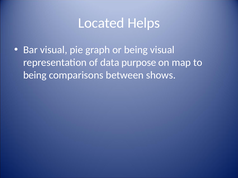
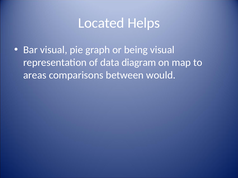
purpose: purpose -> diagram (139, 63)
being: being -> areas (35, 75)
shows: shows -> would (161, 75)
